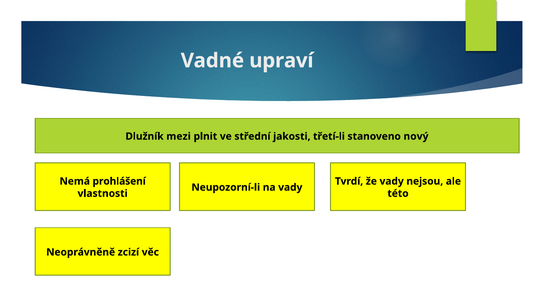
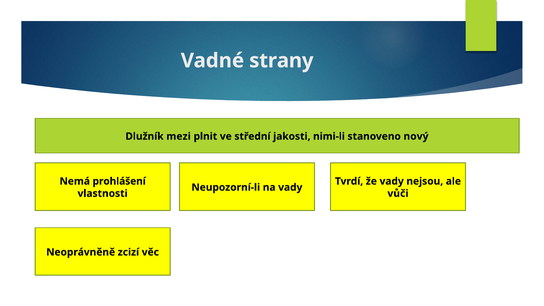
upraví: upraví -> strany (281, 61)
třetí-li: třetí-li -> nimi-li (329, 136)
této: této -> vůči (398, 193)
